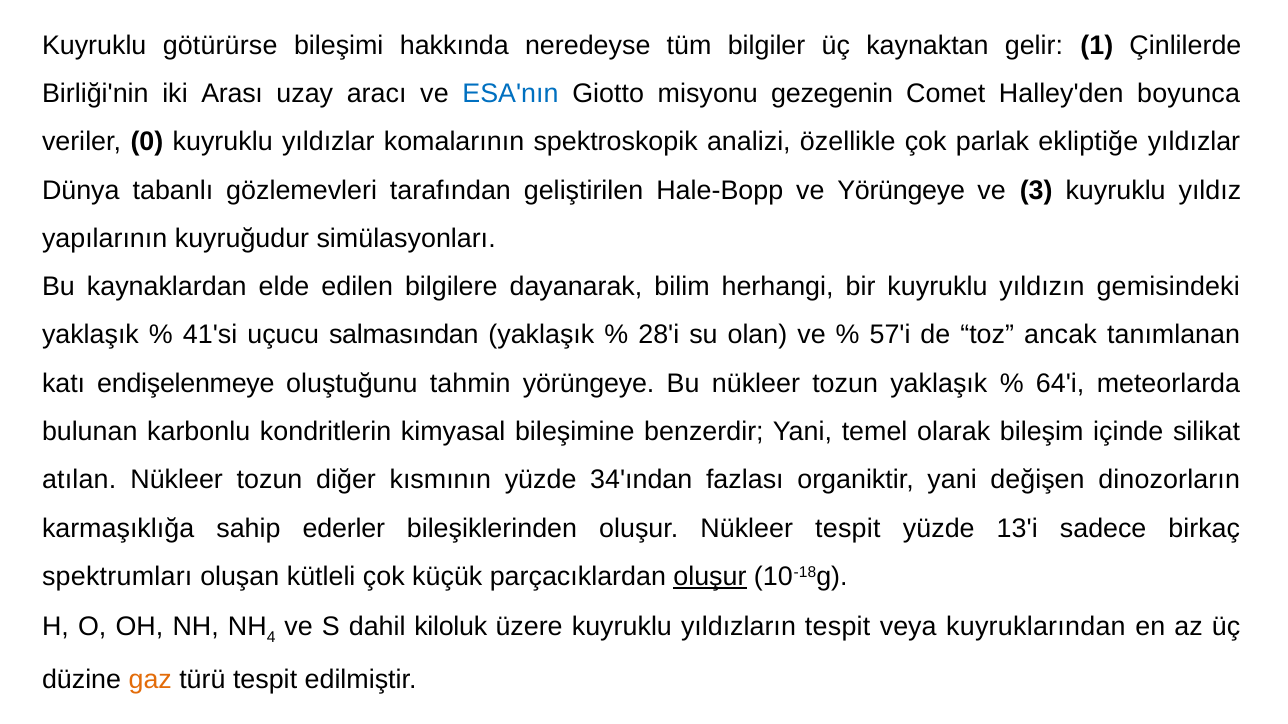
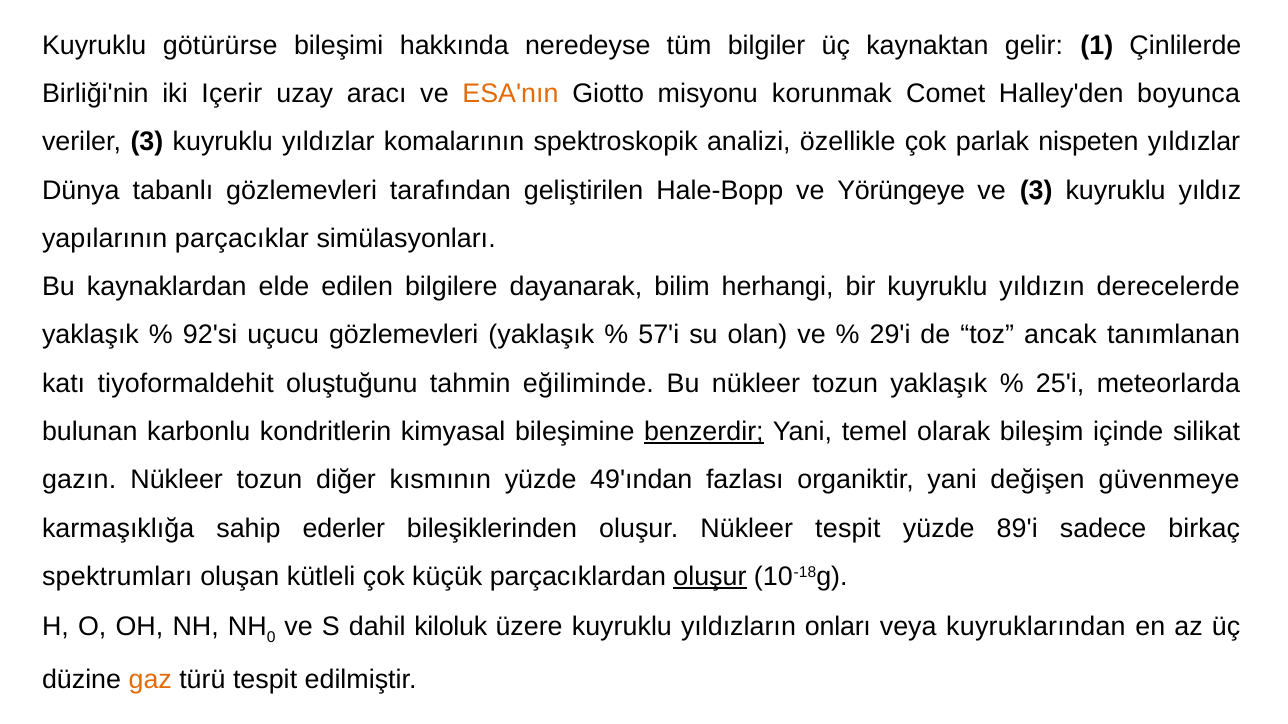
Arası: Arası -> Içerir (232, 94)
ESA'nın colour: blue -> orange (510, 94)
gezegenin: gezegenin -> korunmak (832, 94)
veriler 0: 0 -> 3 (147, 142)
ekliptiğe: ekliptiğe -> nispeten (1088, 142)
kuyruğudur: kuyruğudur -> parçacıklar (242, 239)
gemisindeki: gemisindeki -> derecelerde (1168, 287)
41'si: 41'si -> 92'si (210, 335)
uçucu salmasından: salmasından -> gözlemevleri (404, 335)
28'i: 28'i -> 57'i (659, 335)
57'i: 57'i -> 29'i (890, 335)
endişelenmeye: endişelenmeye -> tiyoformaldehit (186, 384)
tahmin yörüngeye: yörüngeye -> eğiliminde (588, 384)
64'i: 64'i -> 25'i (1060, 384)
benzerdir underline: none -> present (704, 432)
atılan: atılan -> gazın (79, 480)
34'ından: 34'ından -> 49'ından (641, 480)
dinozorların: dinozorların -> güvenmeye (1169, 480)
13'i: 13'i -> 89'i (1017, 529)
4: 4 -> 0 (271, 638)
yıldızların tespit: tespit -> onları (838, 627)
